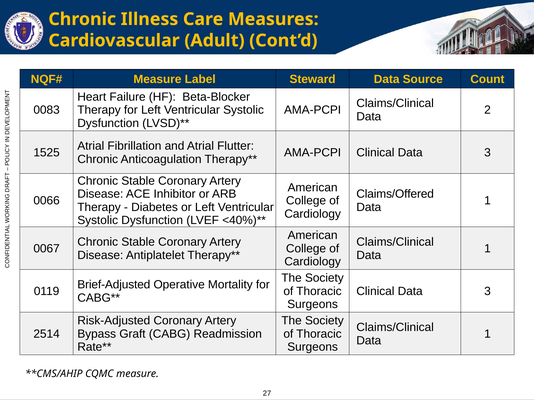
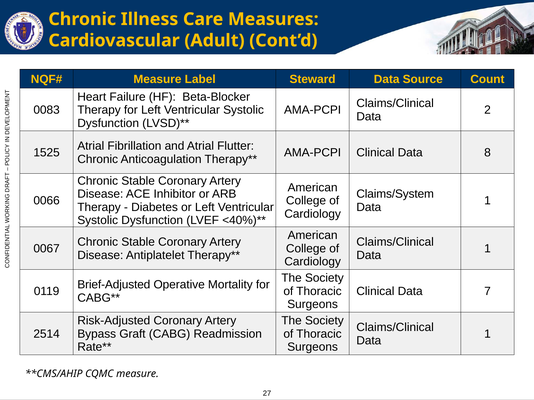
AMA-PCPI Clinical Data 3: 3 -> 8 (488, 153)
Claims/Offered: Claims/Offered -> Claims/System (395, 194)
3: 3 -> 7 (488, 292)
